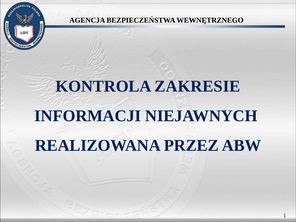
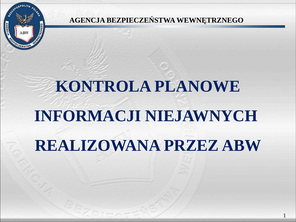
ZAKRESIE: ZAKRESIE -> PLANOWE (197, 86)
